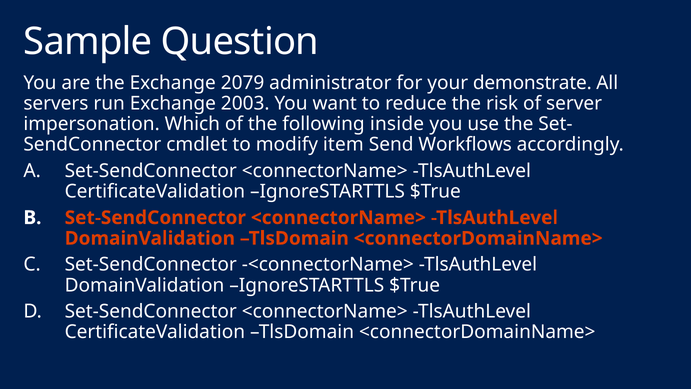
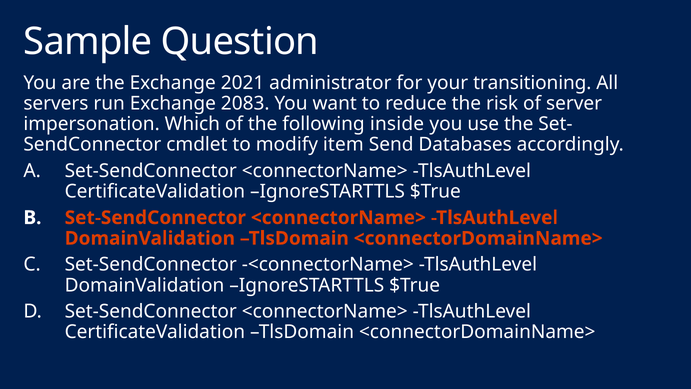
2079: 2079 -> 2021 (243, 83)
demonstrate: demonstrate -> transitioning (532, 83)
2003: 2003 -> 2083 (245, 103)
Workflows: Workflows -> Databases (465, 144)
